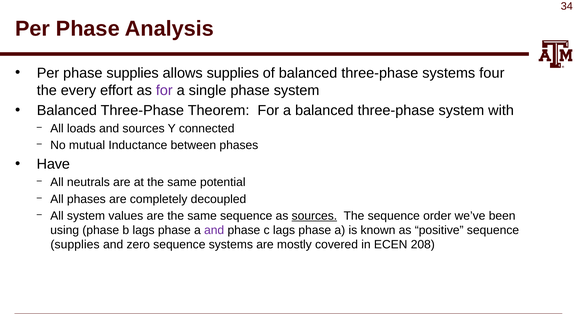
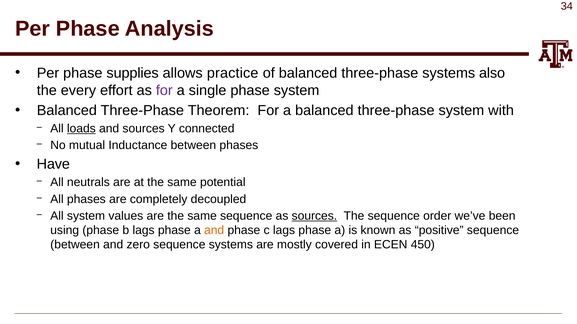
allows supplies: supplies -> practice (233, 73)
four: four -> also (492, 73)
loads underline: none -> present (81, 129)
and colour: purple -> orange (214, 231)
supplies: supplies -> between (75, 245)
208: 208 -> 450 (423, 245)
